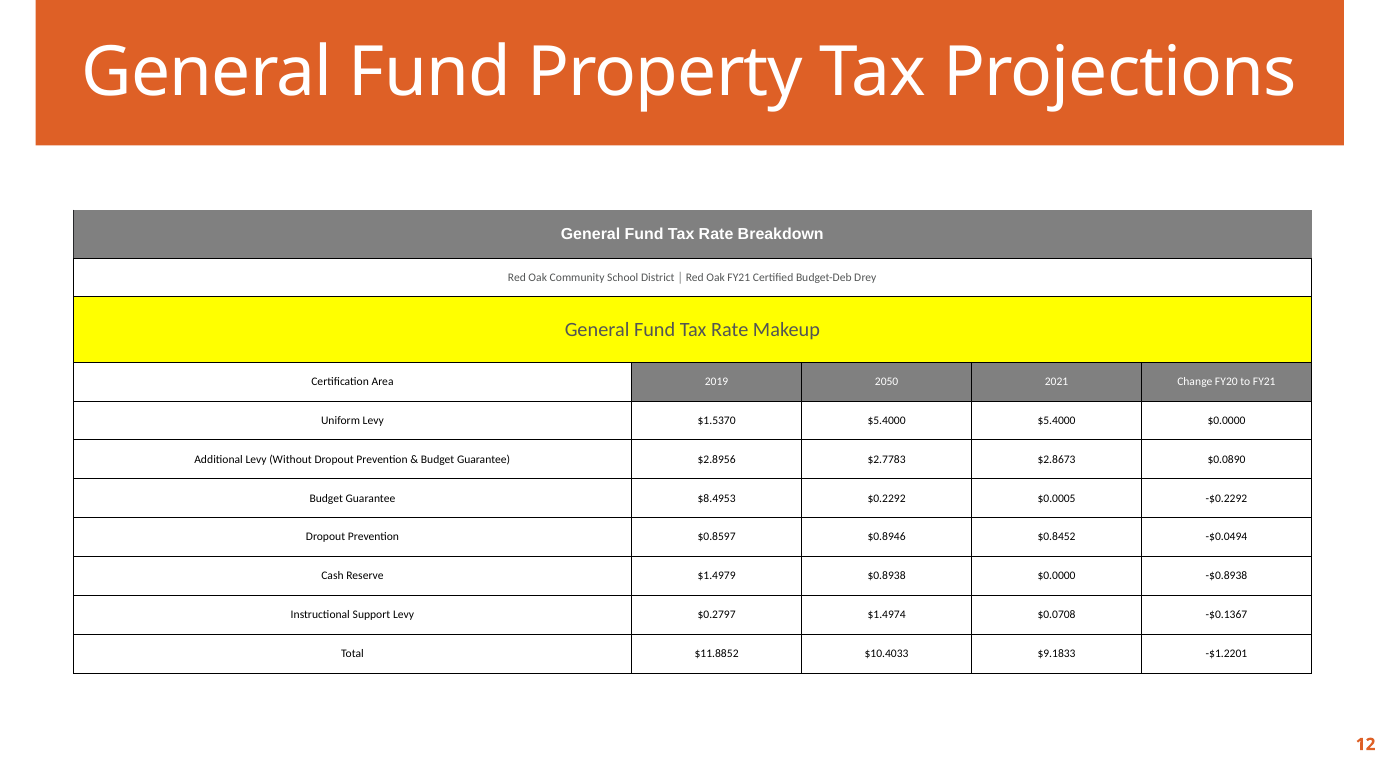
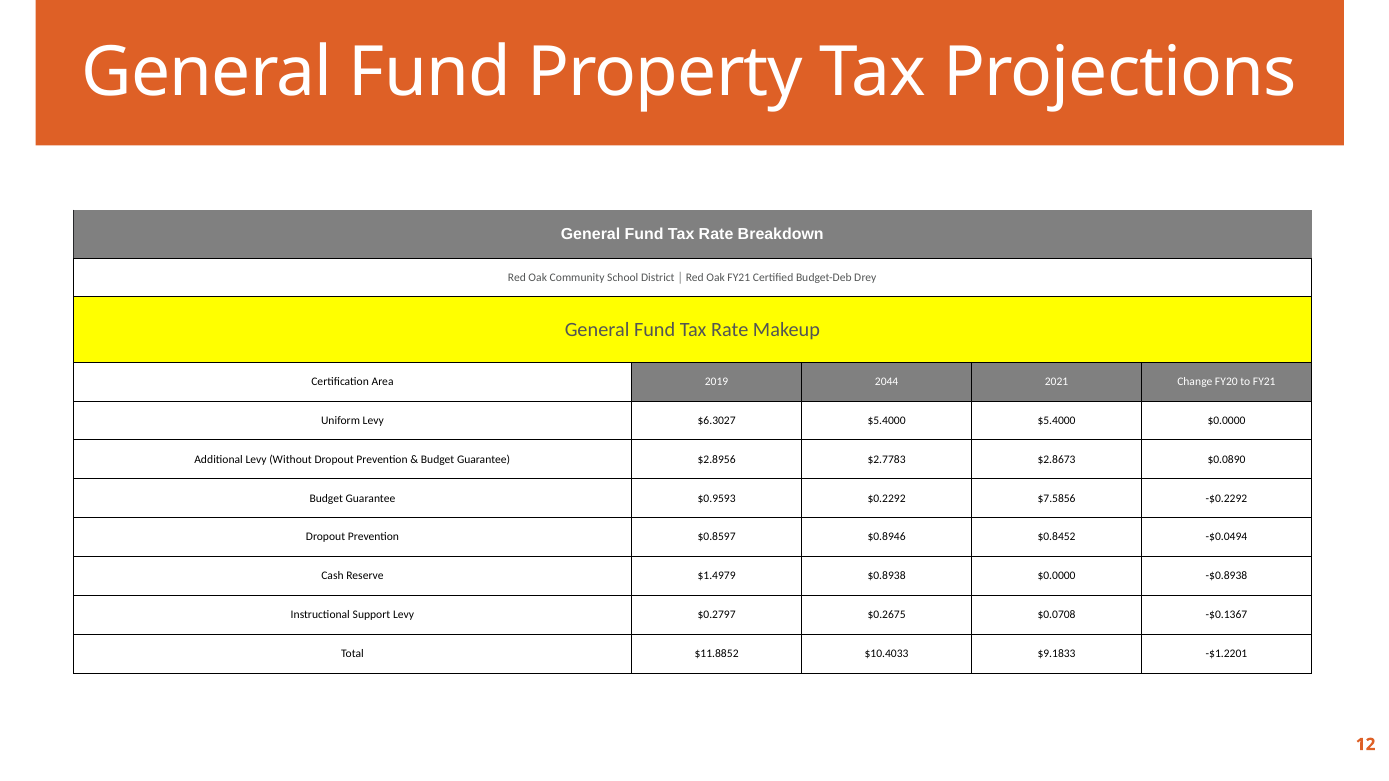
2050: 2050 -> 2044 (887, 382)
$1.5370: $1.5370 -> $6.3027 (717, 421)
$8.4953: $8.4953 -> $0.9593 (717, 498)
$0.0005: $0.0005 -> $7.5856 (1057, 498)
$1.4974: $1.4974 -> $0.2675 (887, 615)
